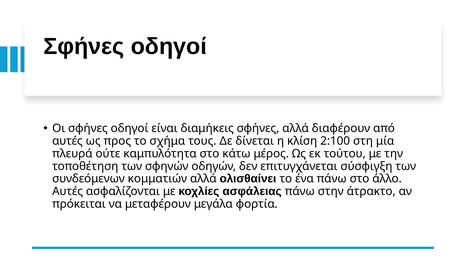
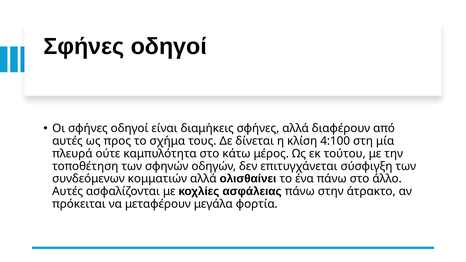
2:100: 2:100 -> 4:100 (335, 141)
